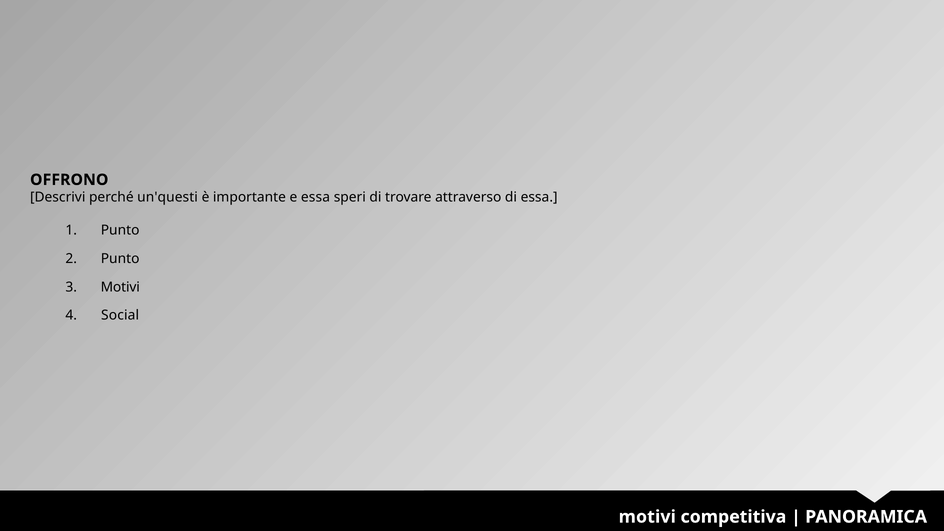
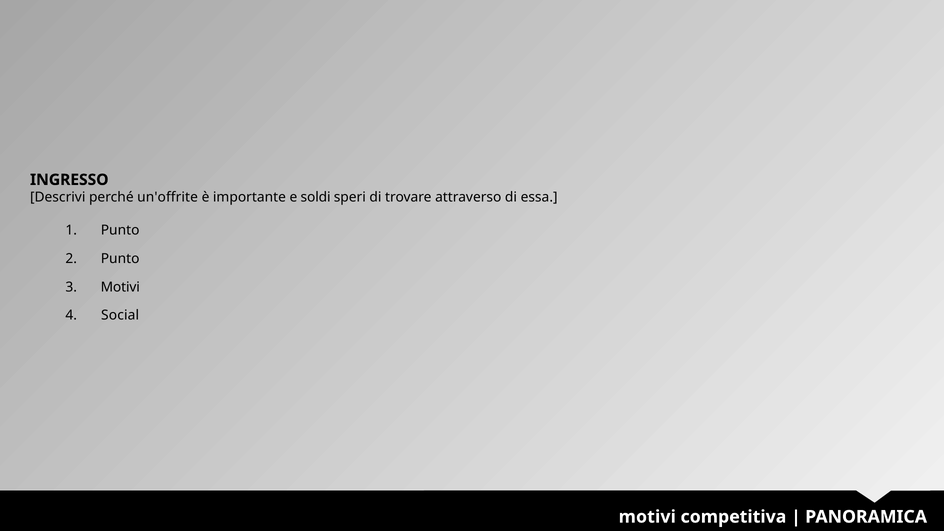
OFFRONO: OFFRONO -> INGRESSO (69, 180)
un'questi: un'questi -> un'offrite (168, 197)
e essa: essa -> soldi (316, 197)
